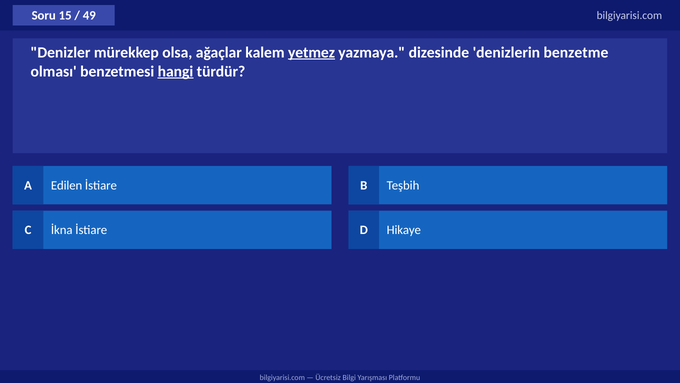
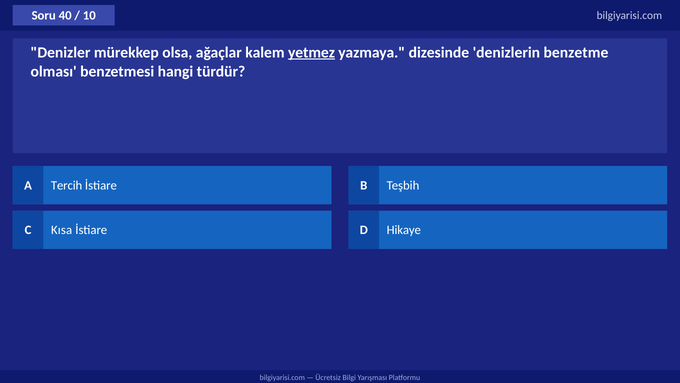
15: 15 -> 40 (65, 16)
49: 49 -> 10 (89, 16)
hangi underline: present -> none (176, 71)
Edilen: Edilen -> Tercih (67, 185)
İkna: İkna -> Kısa (62, 230)
